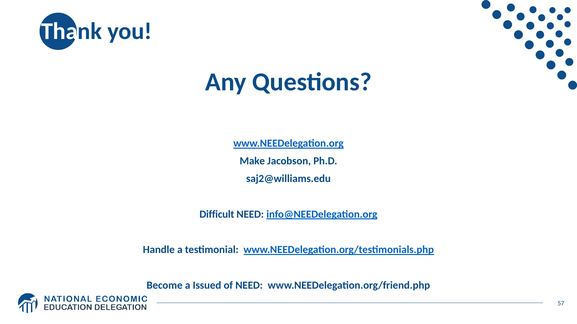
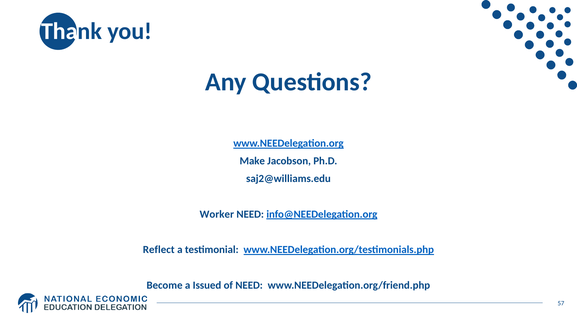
Difficult: Difficult -> Worker (217, 215)
Handle: Handle -> Reflect (159, 250)
